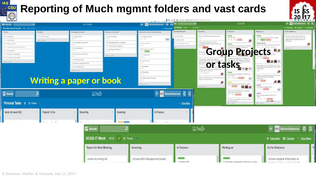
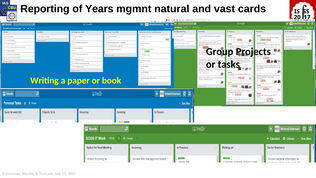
Much: Much -> Years (99, 9)
folders: folders -> natural (172, 9)
